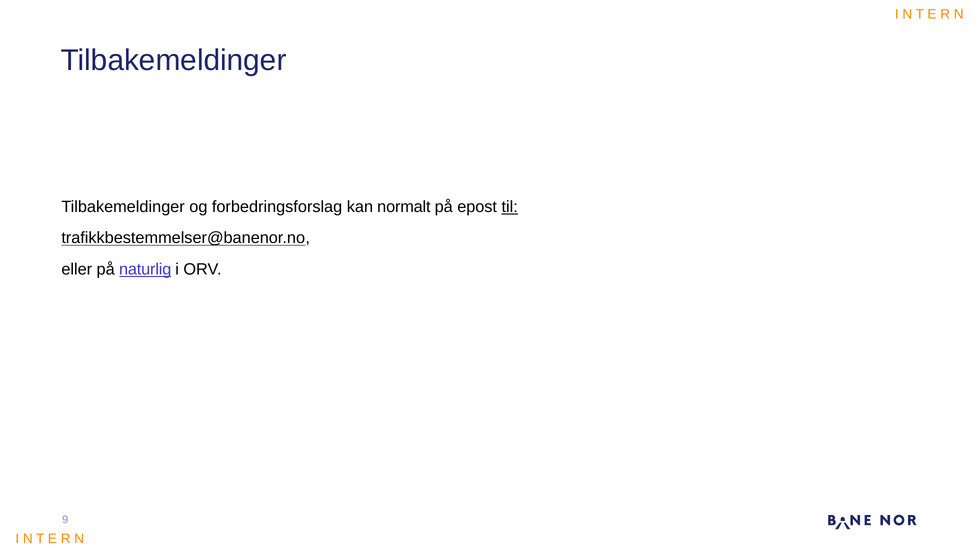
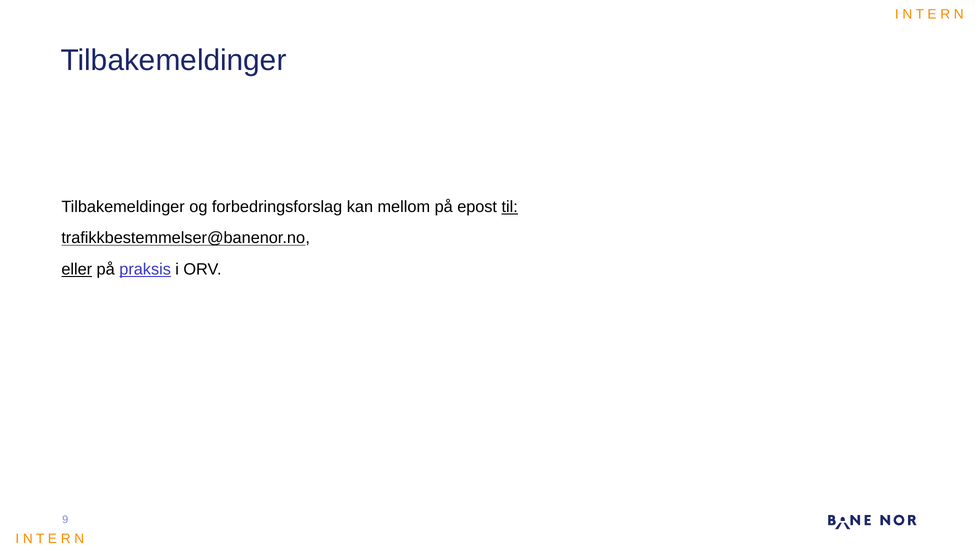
normalt: normalt -> mellom (404, 207)
eller underline: none -> present (77, 269)
naturlig: naturlig -> praksis (145, 269)
